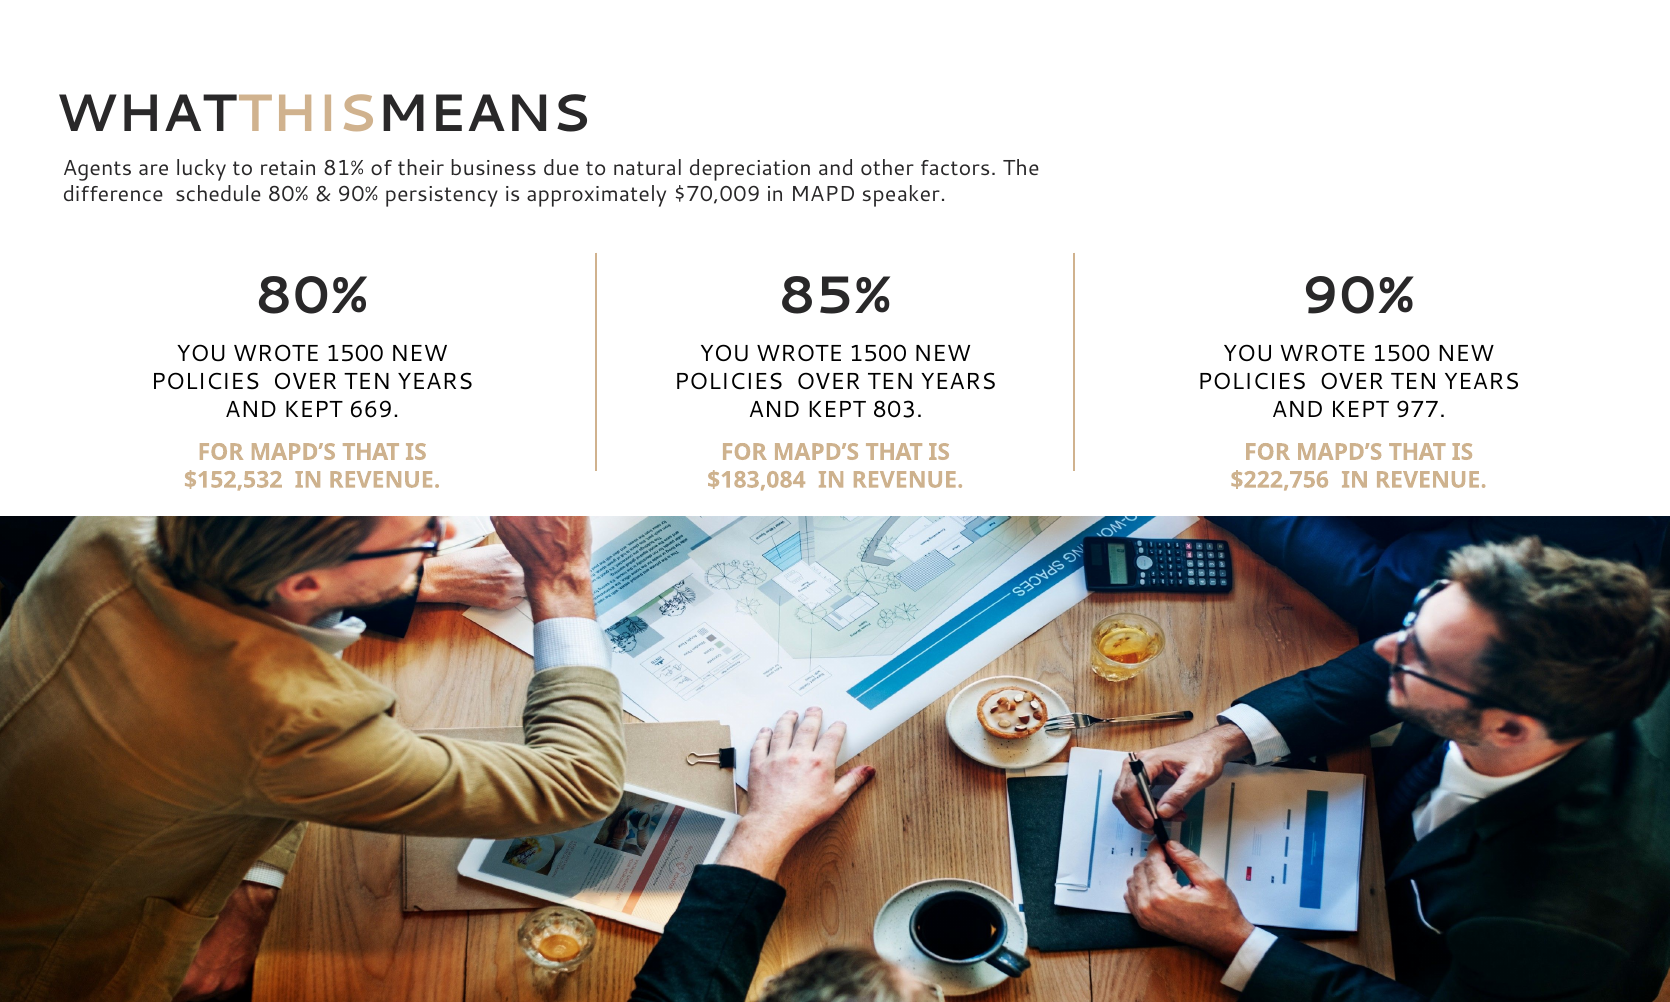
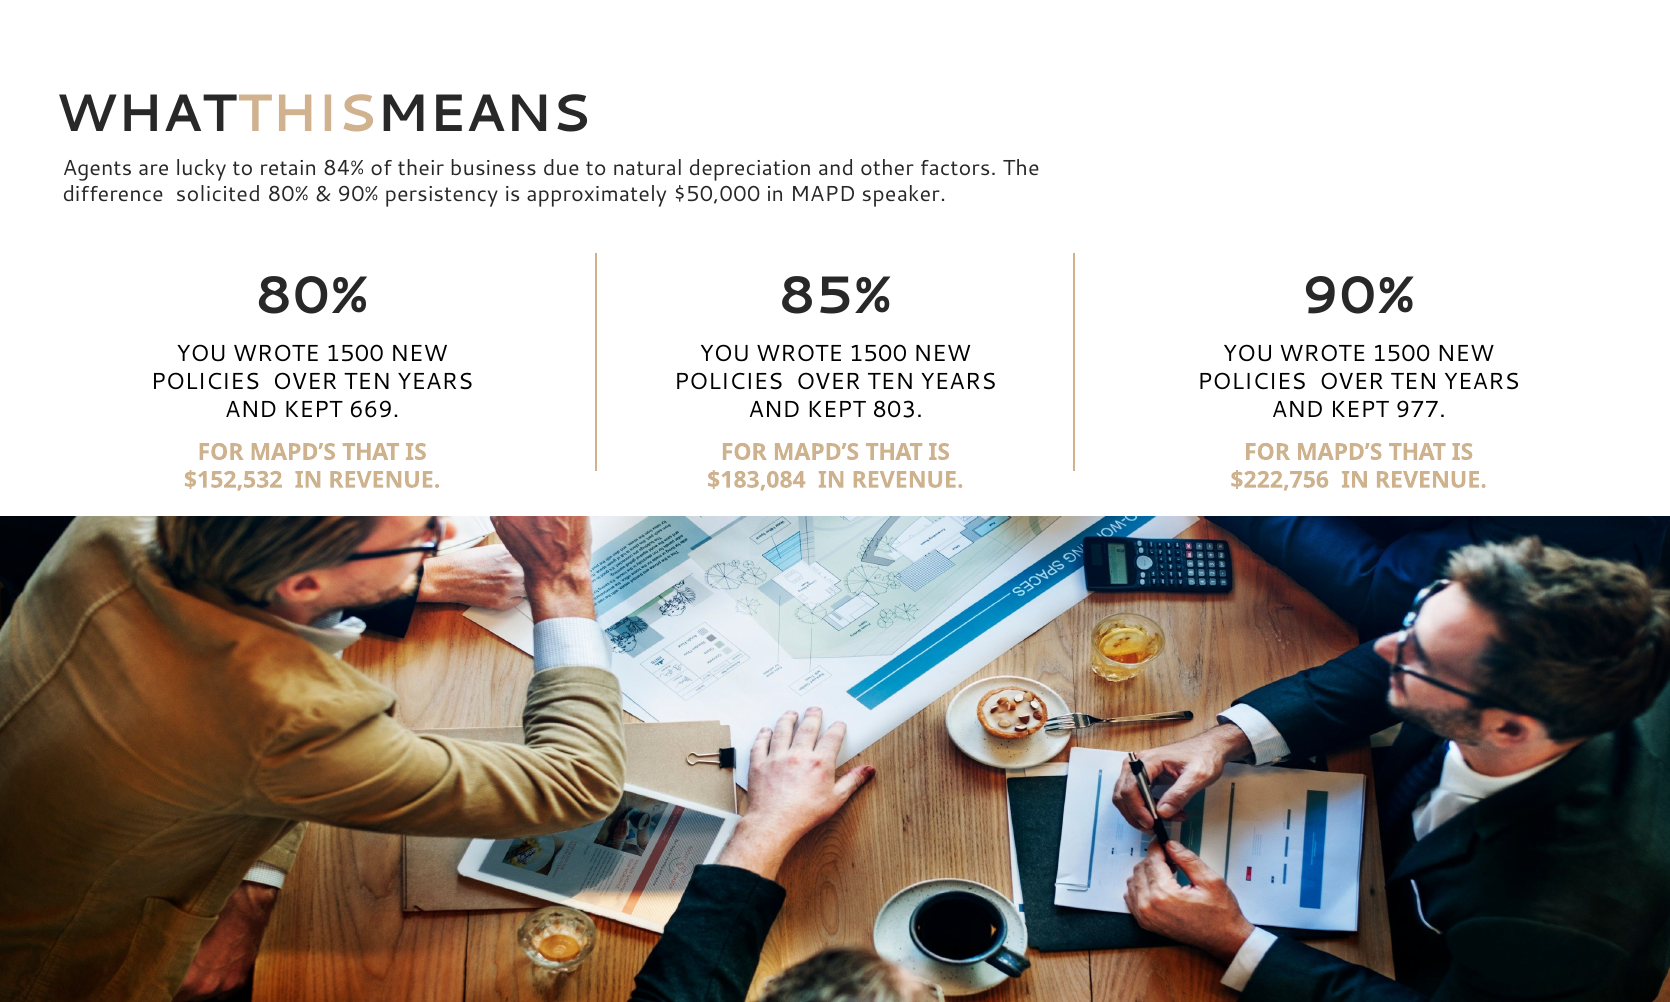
81%: 81% -> 84% (344, 168)
schedule: schedule -> solicited (218, 194)
$70,009: $70,009 -> $50,000 (717, 194)
